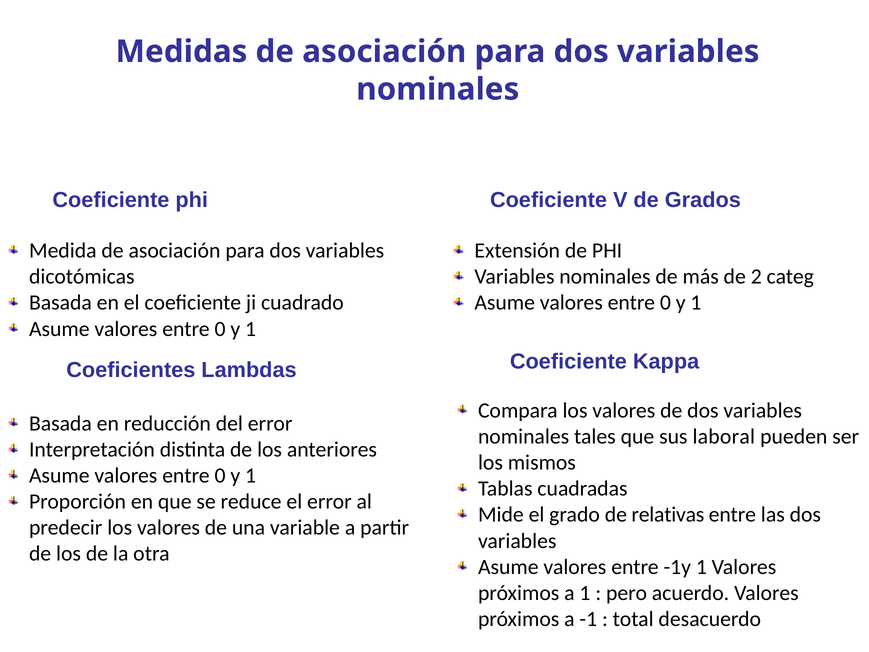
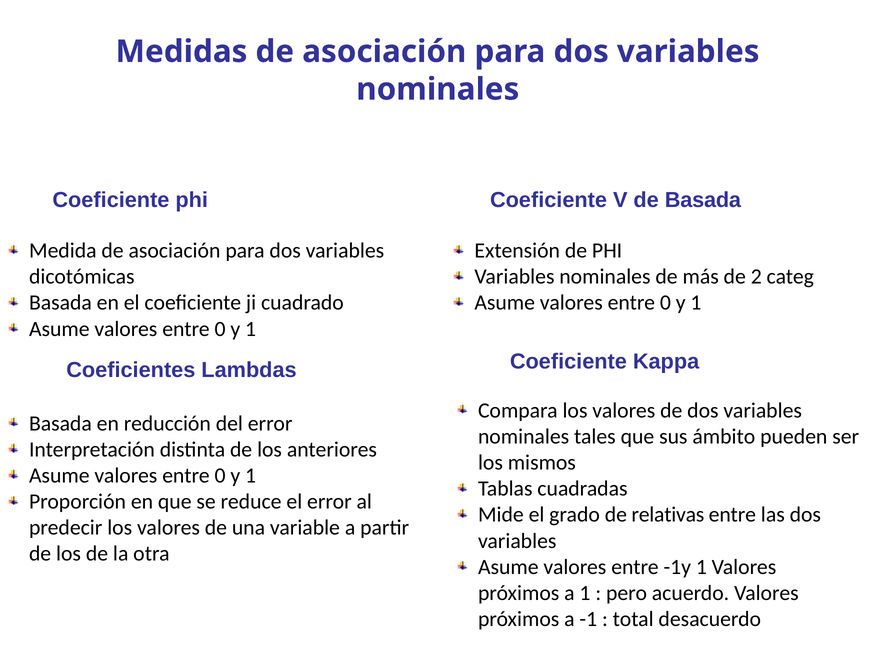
de Grados: Grados -> Basada (703, 200)
laboral: laboral -> ámbito (724, 436)
